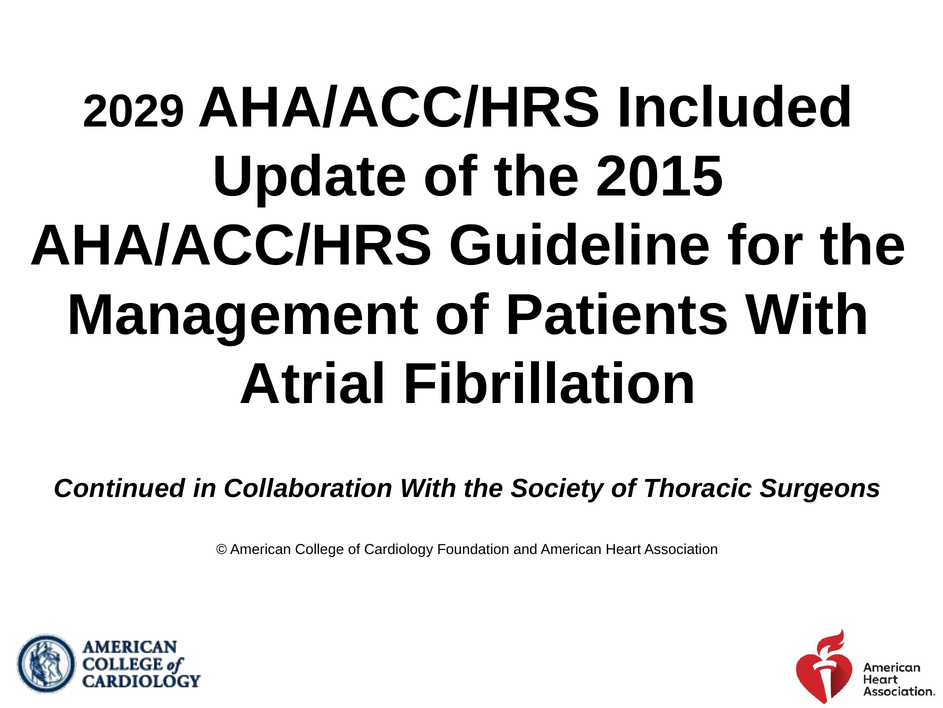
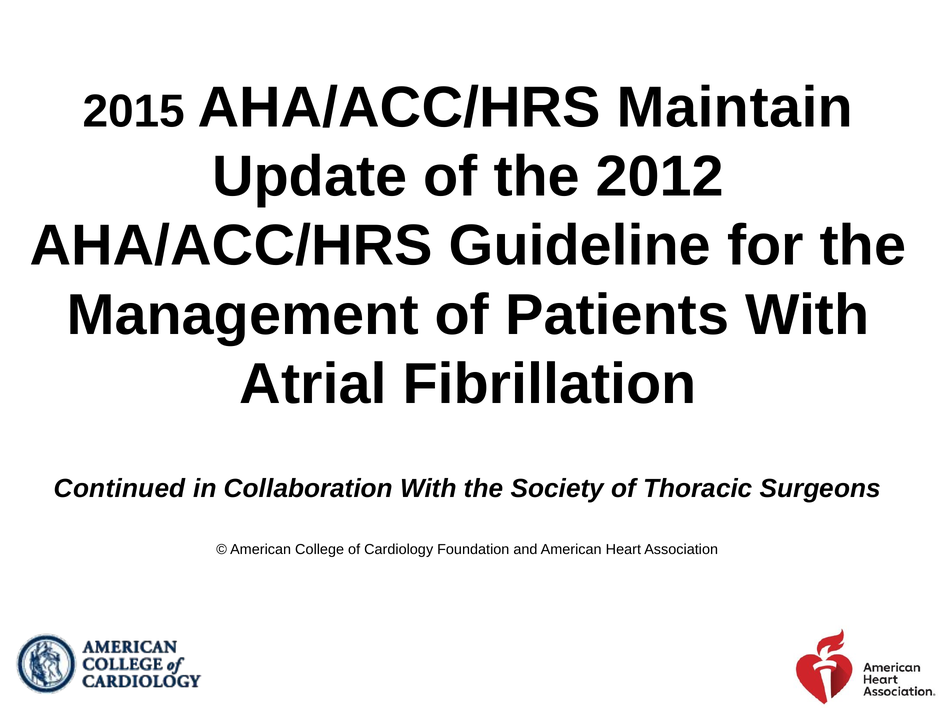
2029: 2029 -> 2015 (134, 111)
Included: Included -> Maintain (735, 107)
2015: 2015 -> 2012 (660, 176)
